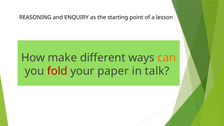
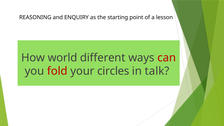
make: make -> world (62, 58)
can colour: orange -> red (167, 58)
paper: paper -> circles (113, 71)
